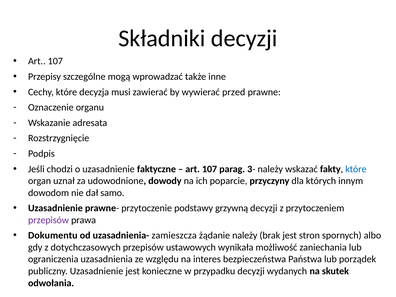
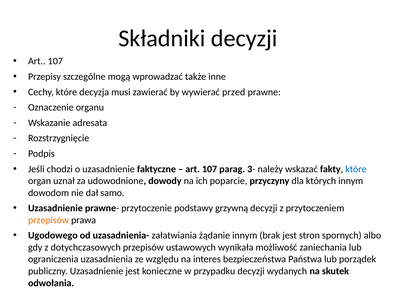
przepisów colour: purple -> orange (49, 220)
Dokumentu: Dokumentu -> Ugodowego (53, 235)
zamieszcza: zamieszcza -> załatwiania (174, 235)
żądanie należy: należy -> innym (245, 235)
